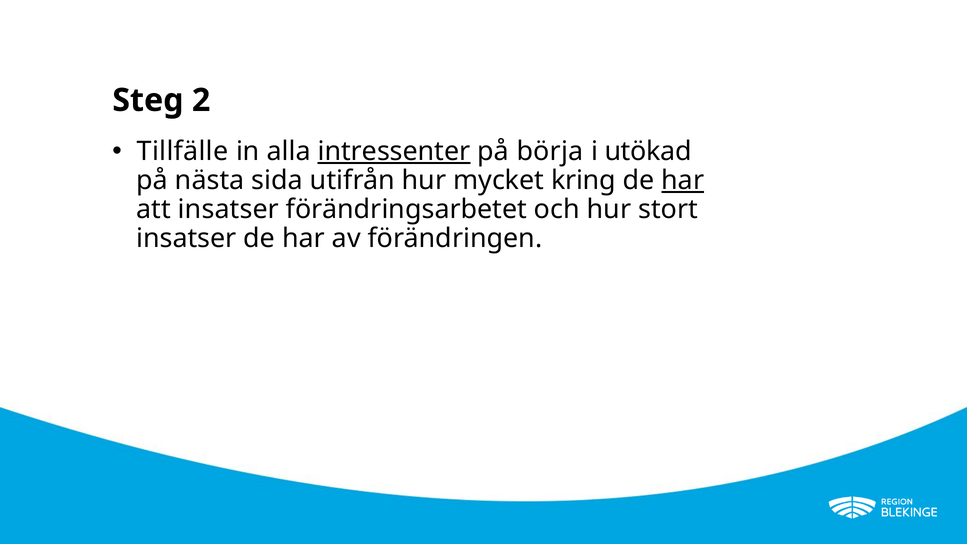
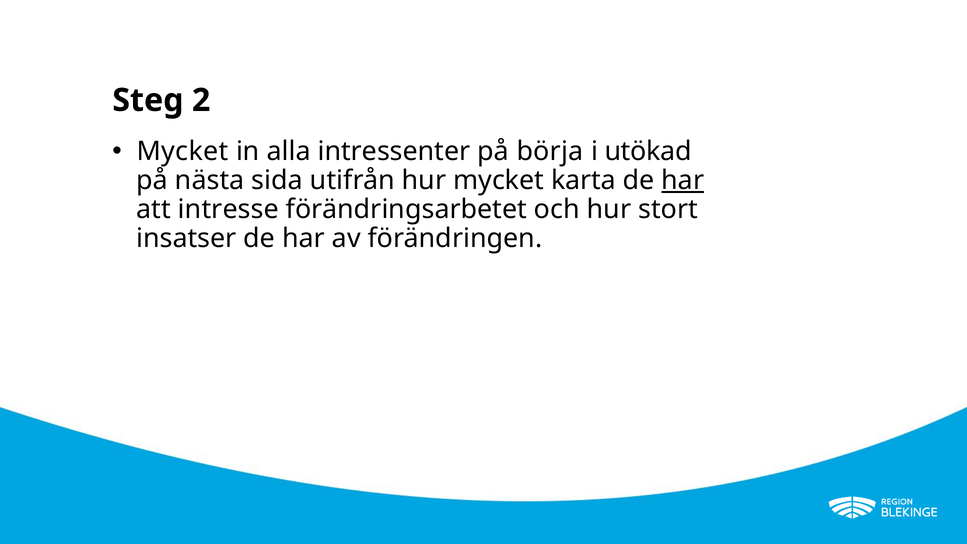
Tillfälle: Tillfälle -> Mycket (183, 151)
intressenter underline: present -> none (394, 151)
kring: kring -> karta (583, 180)
att insatser: insatser -> intresse (228, 209)
